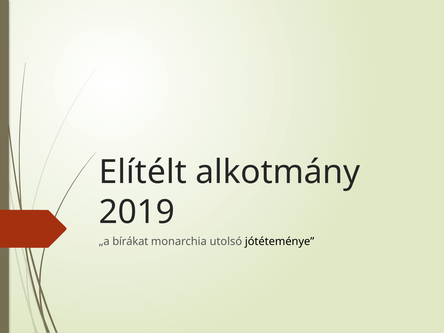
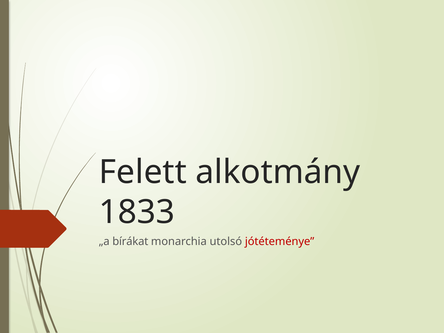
Elítélt: Elítélt -> Felett (143, 172)
2019: 2019 -> 1833 (137, 212)
jótéteménye colour: black -> red (280, 242)
